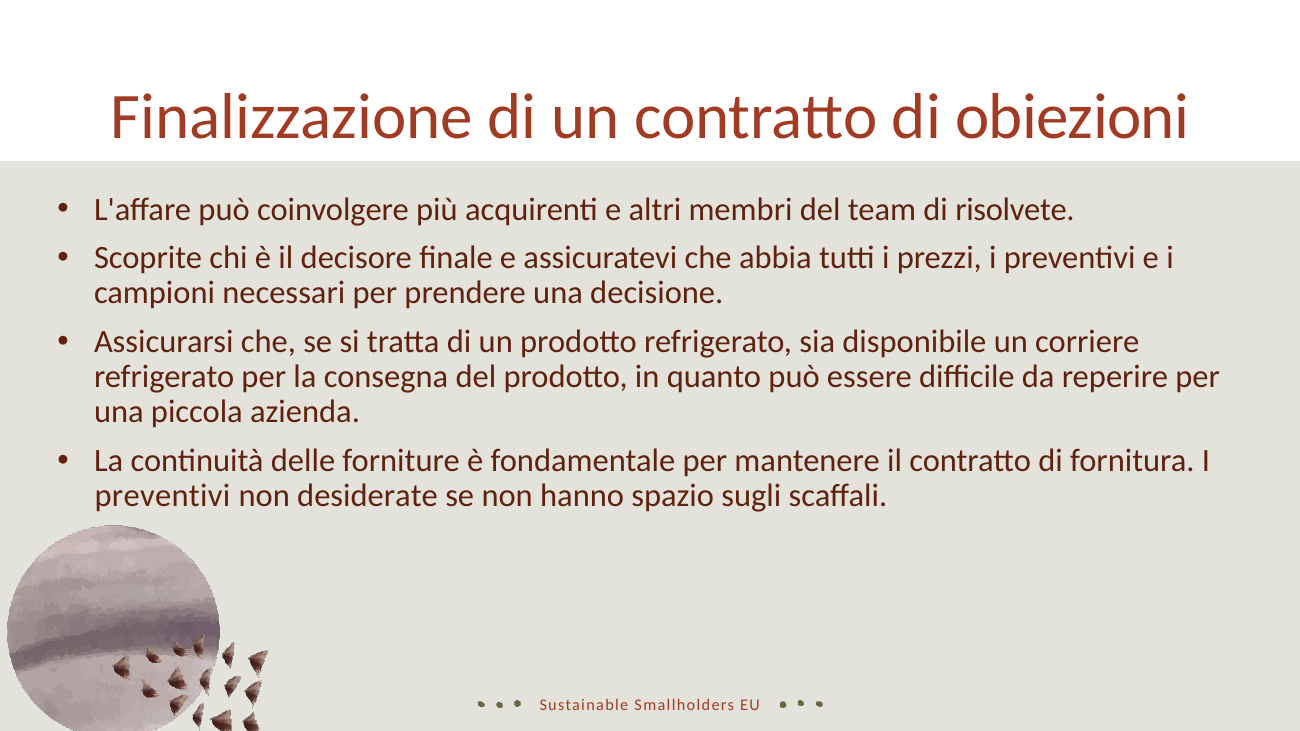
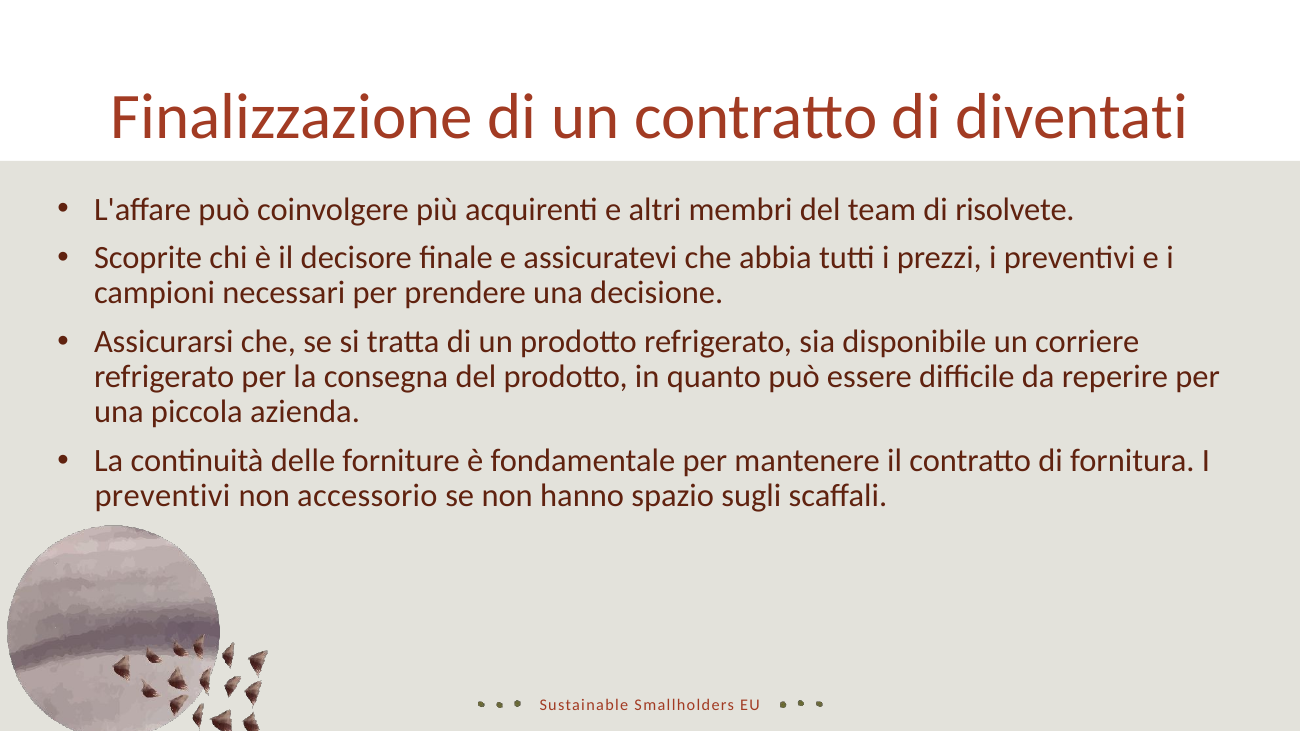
obiezioni: obiezioni -> diventati (1072, 118)
desiderate: desiderate -> accessorio (367, 496)
